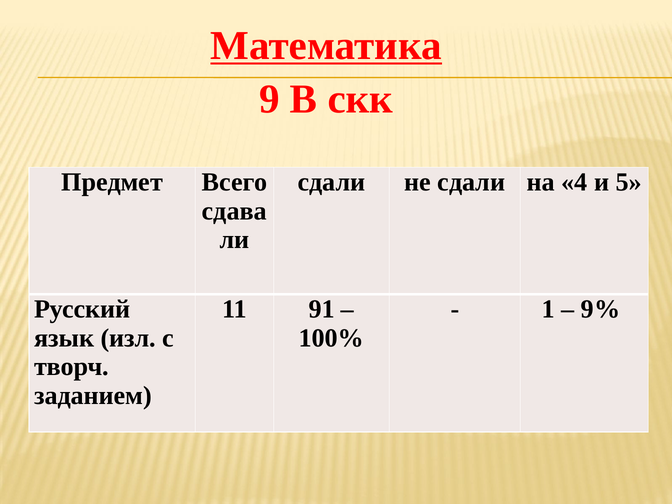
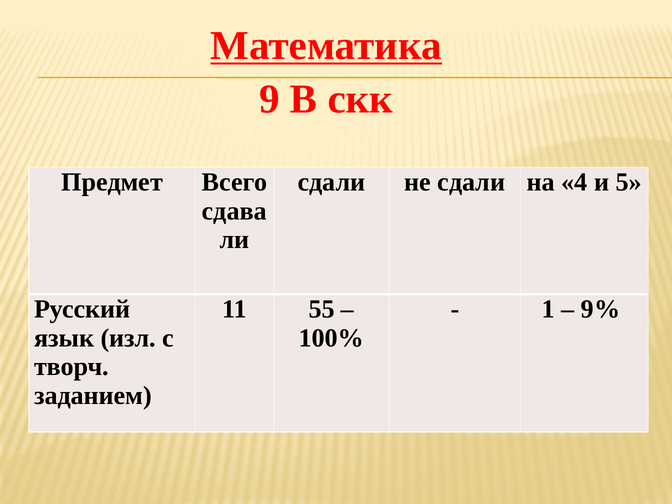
91: 91 -> 55 (322, 309)
